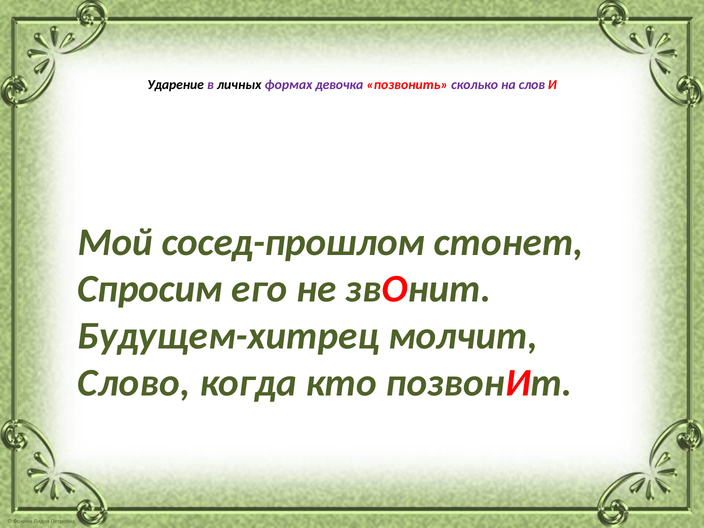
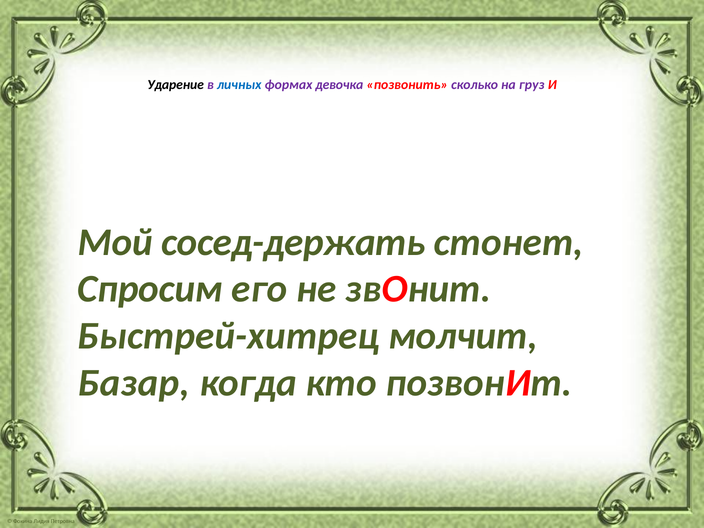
личных colour: black -> blue (239, 85)
слов: слов -> груз (532, 85)
сосед-прошлом: сосед-прошлом -> сосед-держать (293, 242)
Будущем-хитрец: Будущем-хитрец -> Быстрей-хитрец (228, 336)
Слово: Слово -> Базар (134, 383)
